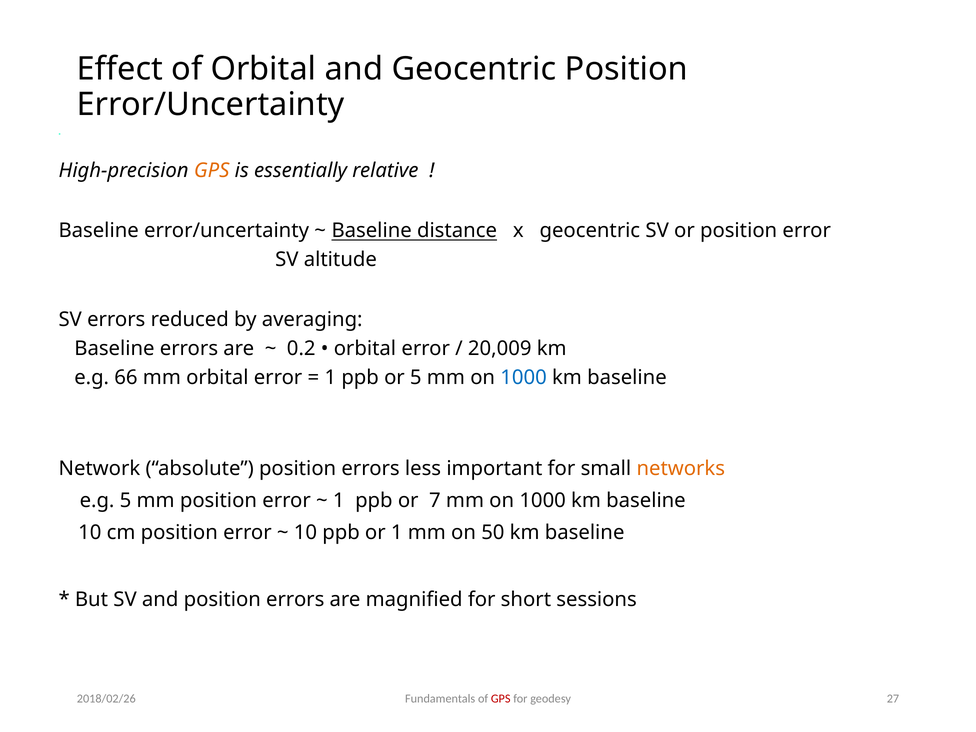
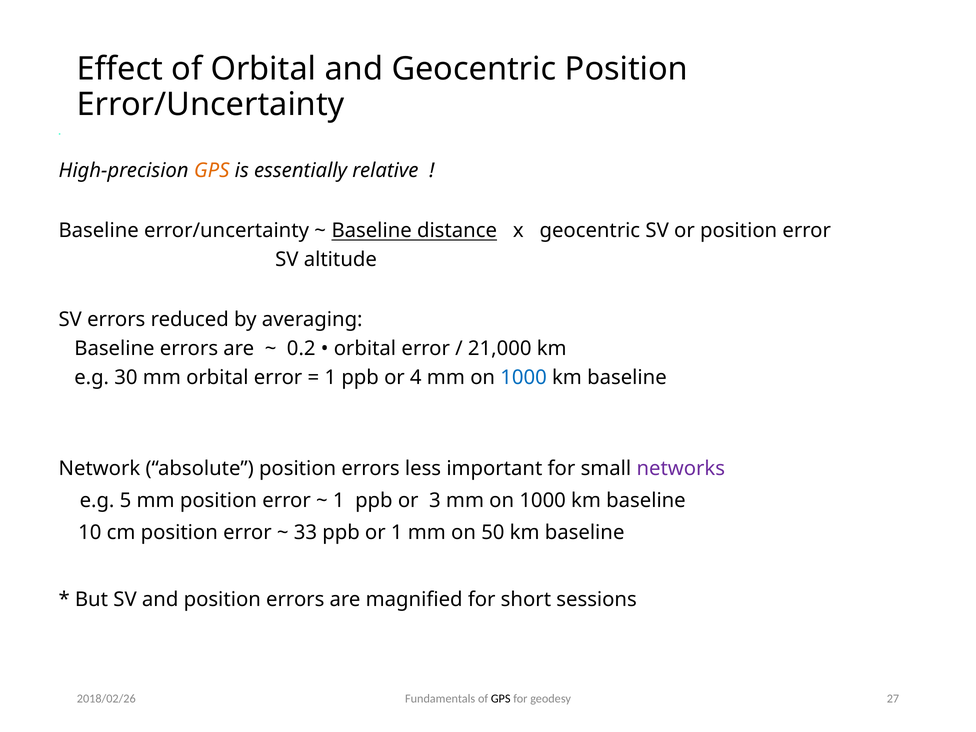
20,009: 20,009 -> 21,000 (500, 349)
66: 66 -> 30 (126, 377)
or 5: 5 -> 4 (416, 377)
networks colour: orange -> purple (681, 468)
7: 7 -> 3 (435, 501)
10: 10 -> 33 (305, 533)
GPS colour: red -> black (501, 699)
